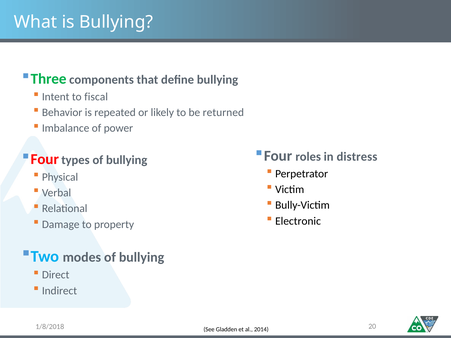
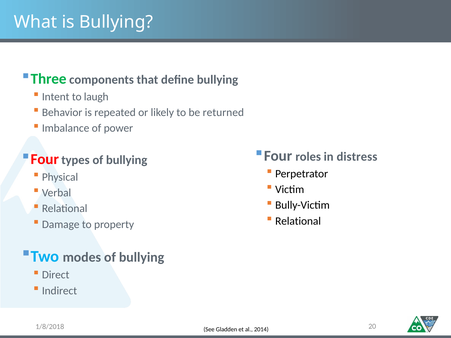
fiscal: fiscal -> laugh (96, 97)
Electronic: Electronic -> Relational (298, 221)
